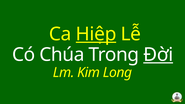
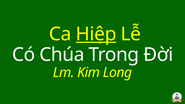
Đời underline: present -> none (158, 55)
